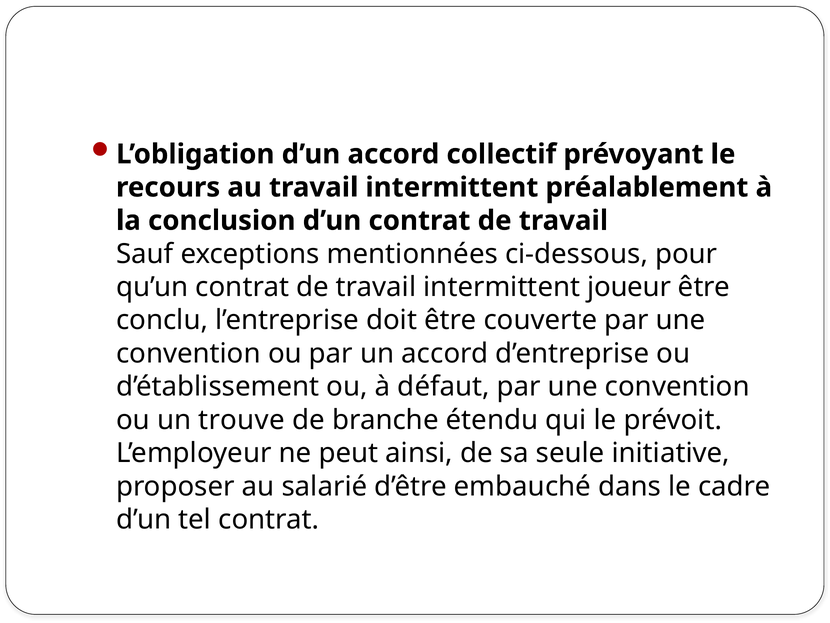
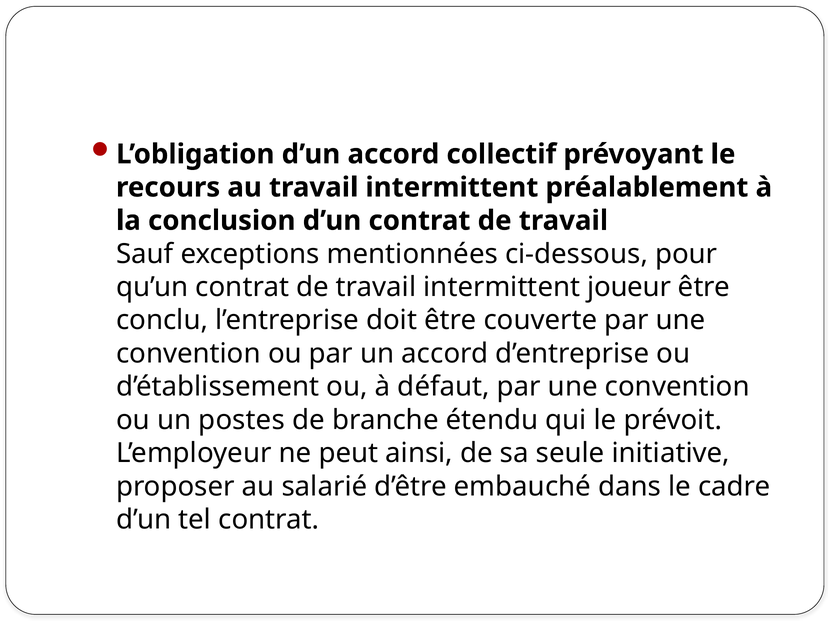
trouve: trouve -> postes (242, 420)
